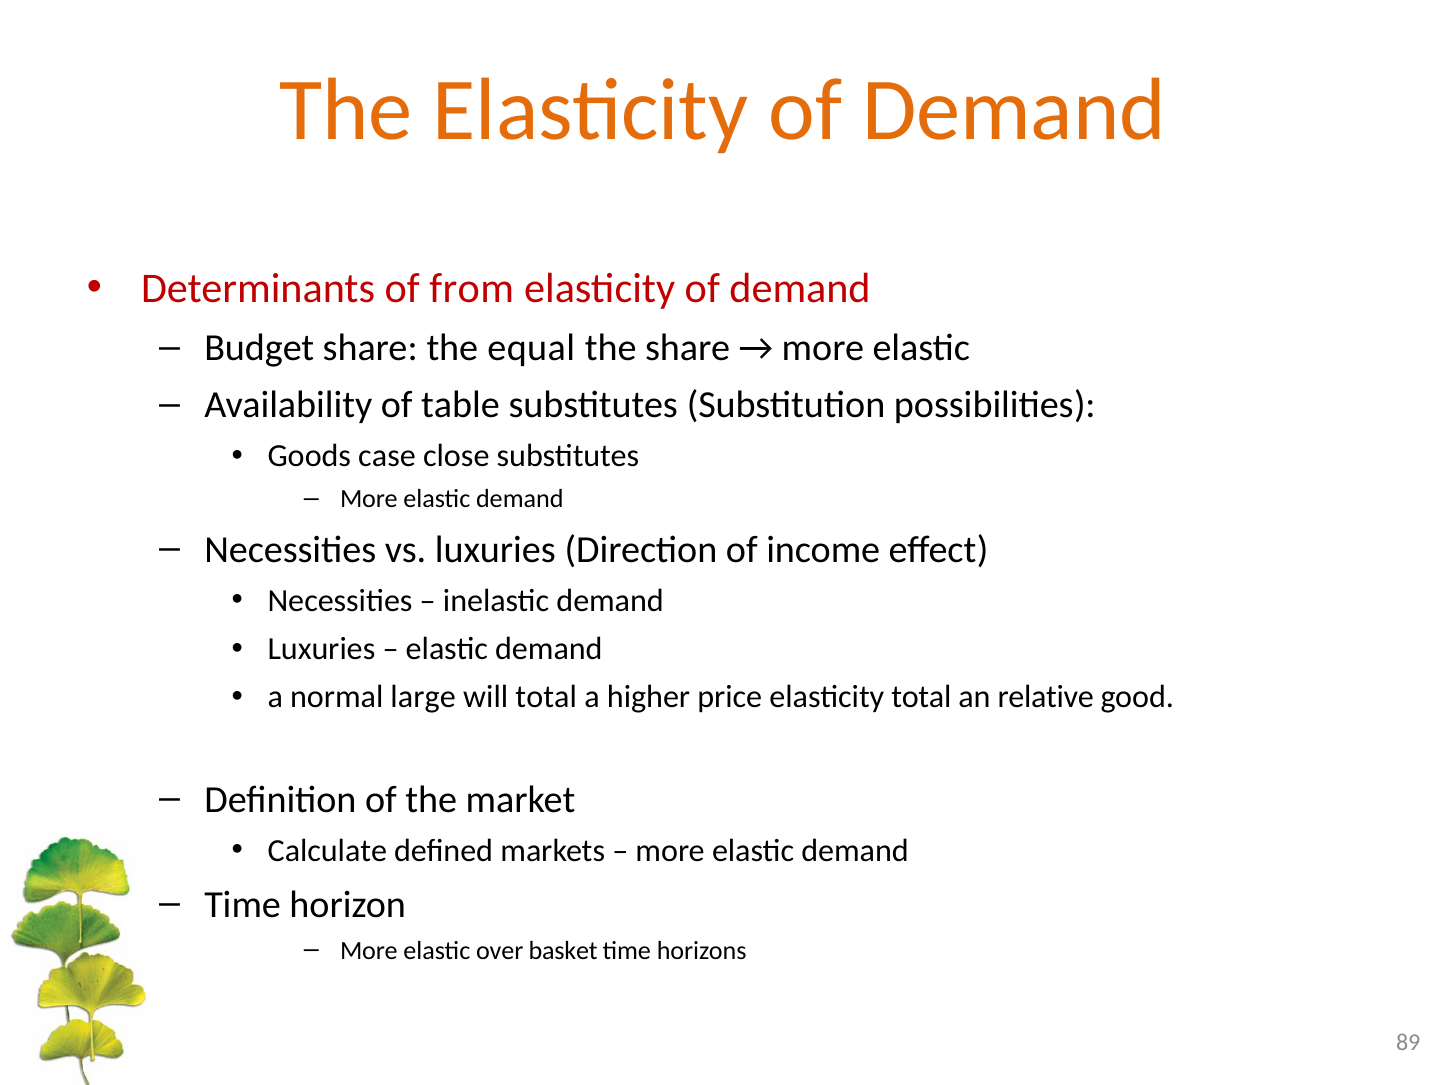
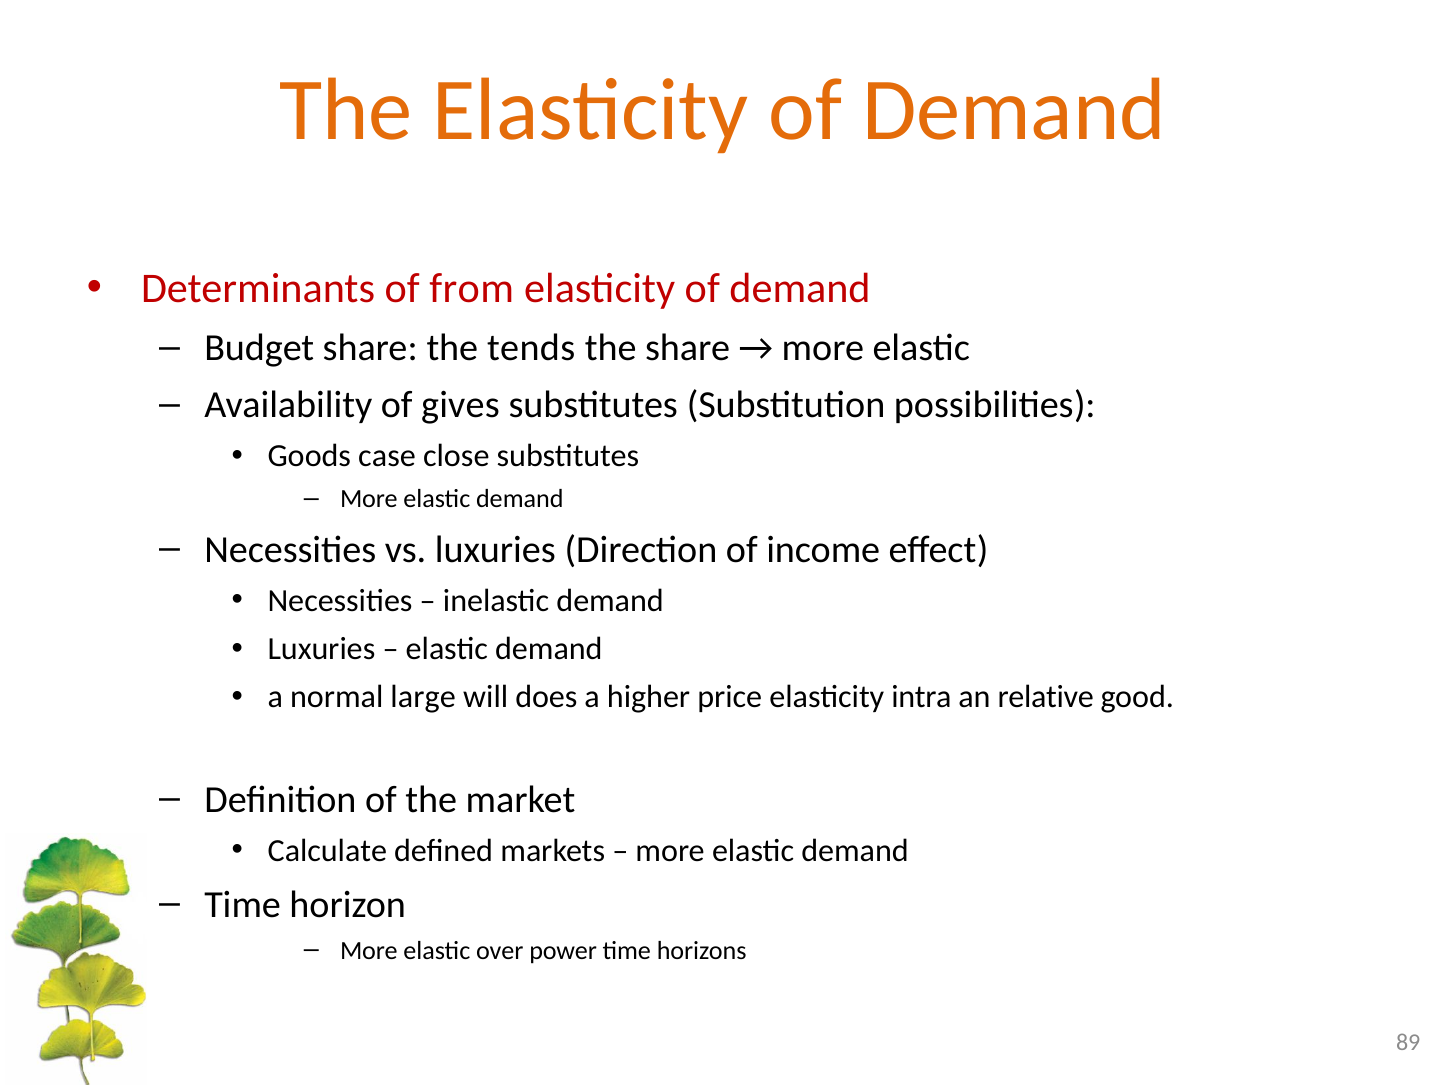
equal: equal -> tends (531, 348)
table: table -> gives (460, 405)
will total: total -> does (546, 698)
elasticity total: total -> intra (921, 698)
basket: basket -> power (563, 951)
